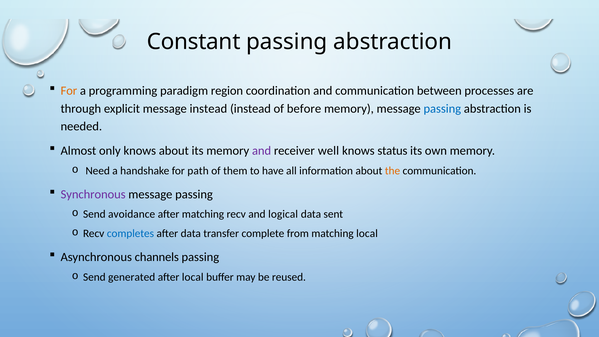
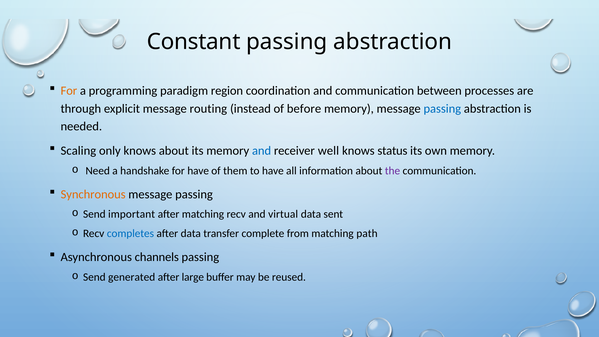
message instead: instead -> routing (208, 109)
Almost: Almost -> Scaling (78, 151)
and colour: purple -> blue (262, 151)
for path: path -> have (198, 171)
the colour: orange -> purple (393, 171)
Synchronous colour: purple -> orange (93, 194)
avoidance: avoidance -> important (132, 214)
logical: logical -> virtual (283, 214)
matching local: local -> path (367, 233)
after local: local -> large (193, 277)
